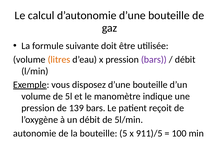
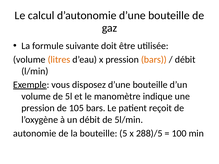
bars colour: purple -> orange (154, 60)
139: 139 -> 105 (76, 108)
911)/5: 911)/5 -> 288)/5 (149, 134)
